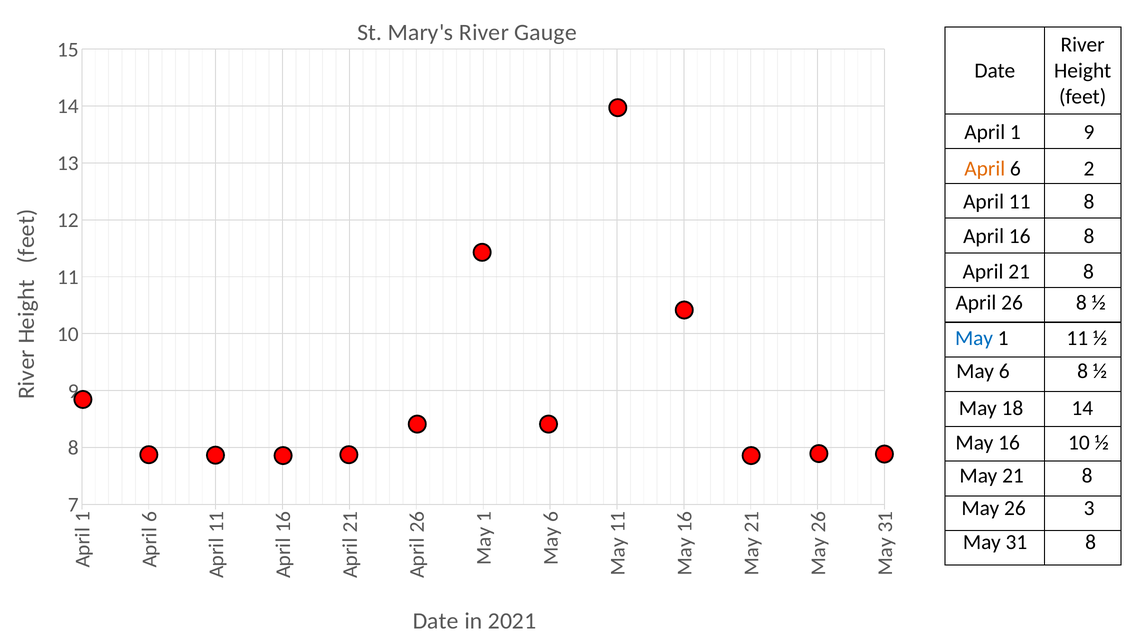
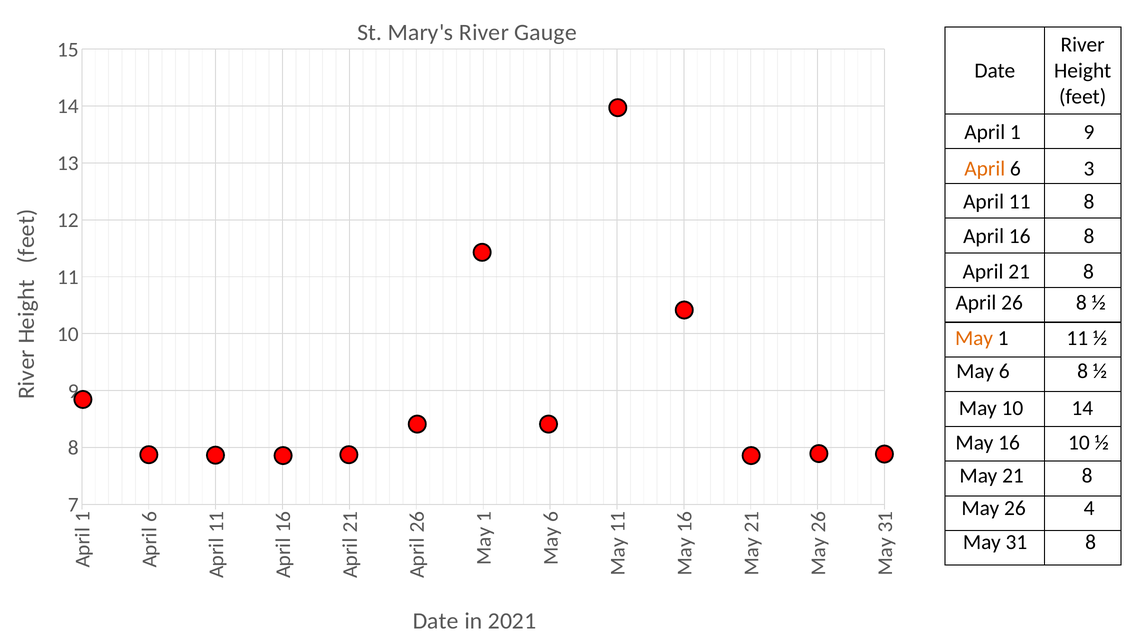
6 2: 2 -> 3 (1089, 169)
May colour: blue -> orange (974, 338)
May 18: 18 -> 10 (1012, 408)
26 3: 3 -> 4 (1089, 508)
